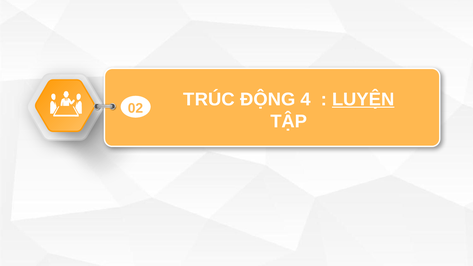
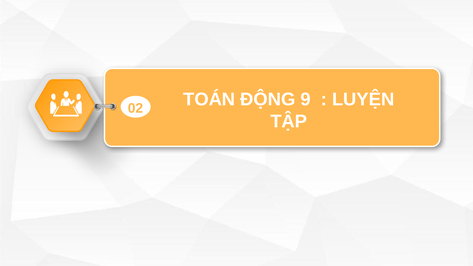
TRÚC: TRÚC -> TOÁN (209, 99)
4: 4 -> 9 (306, 99)
LUYỆN underline: present -> none (363, 99)
